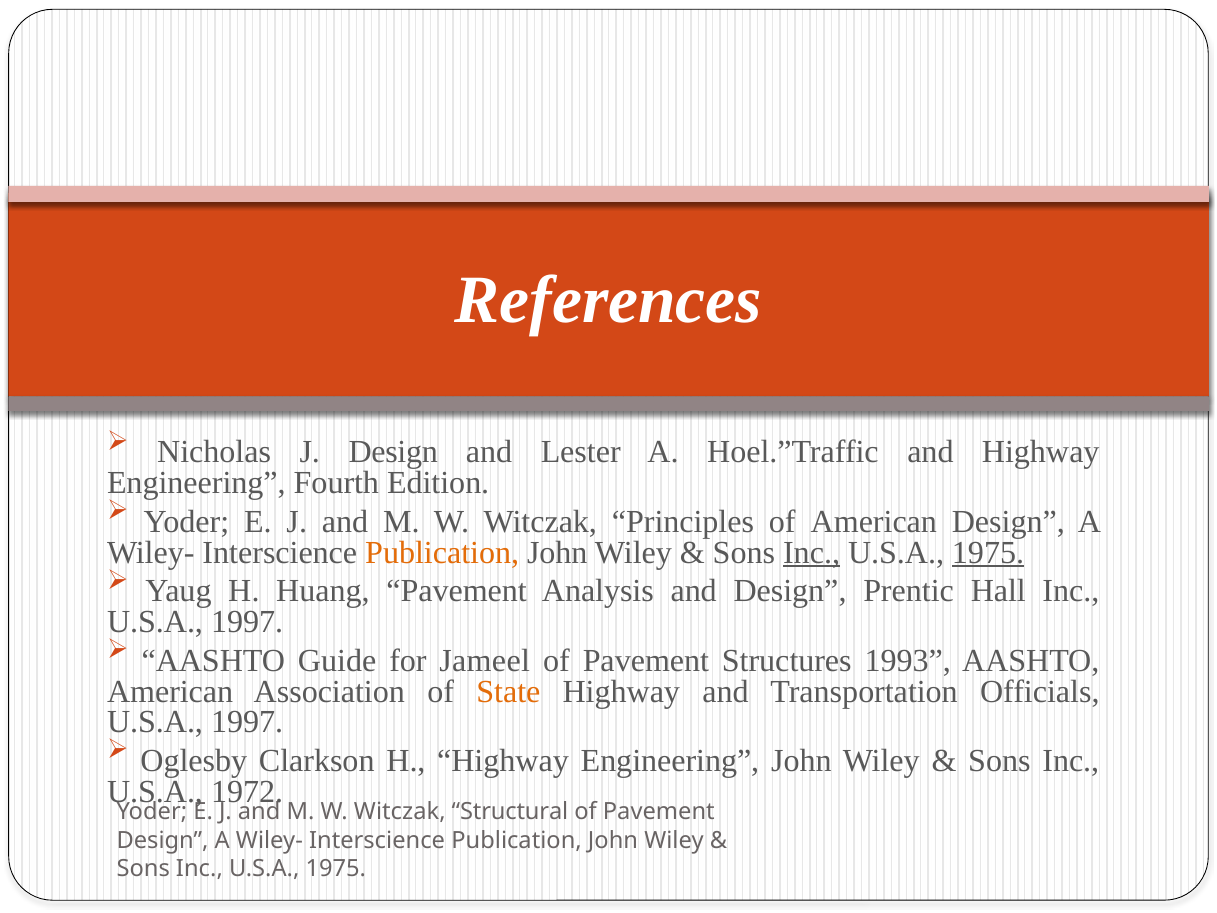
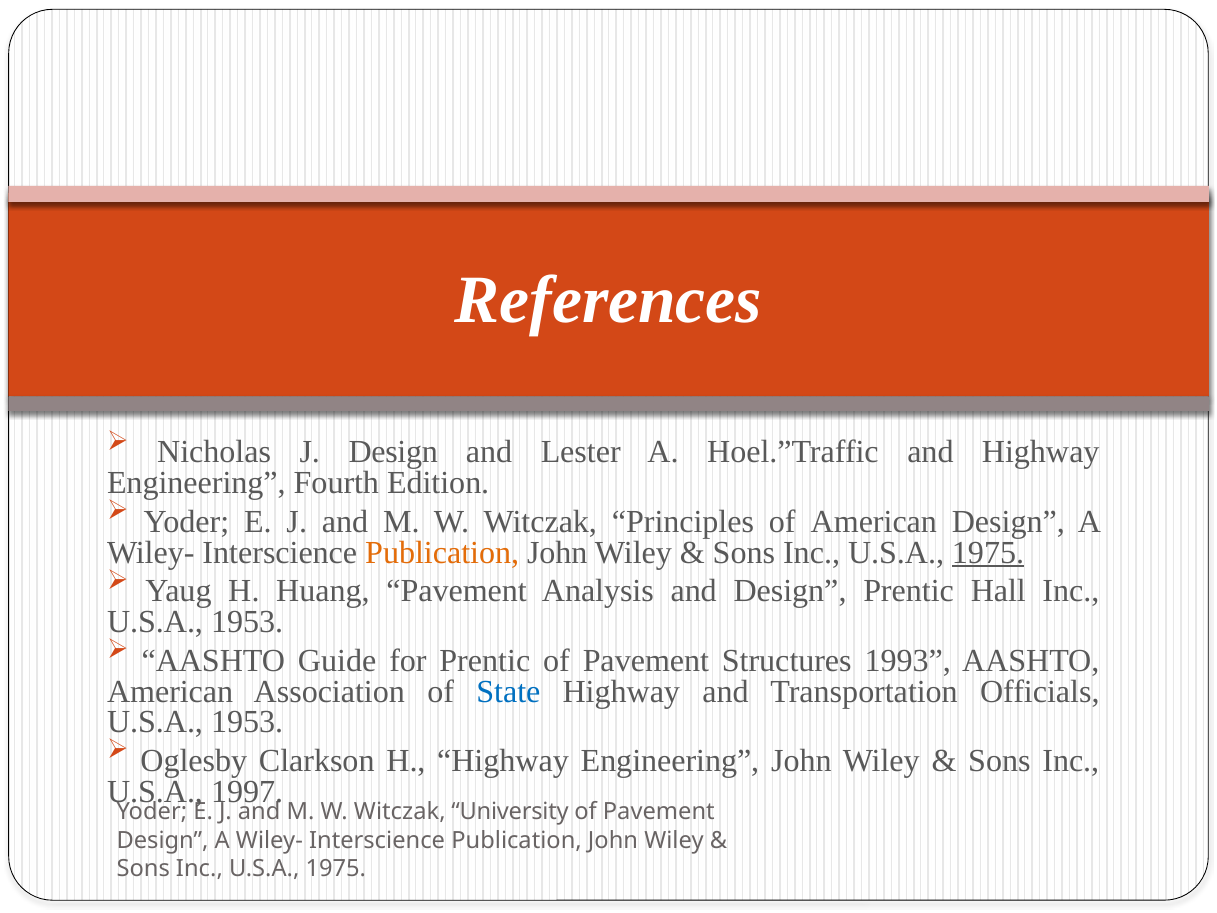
Inc underline: present -> none (812, 552)
1997: 1997 -> 1953 (247, 622)
for Jameel: Jameel -> Prentic (485, 661)
State colour: orange -> blue (508, 691)
1997: 1997 -> 1953 (247, 722)
1972: 1972 -> 1997 (247, 792)
Structural: Structural -> University (510, 812)
